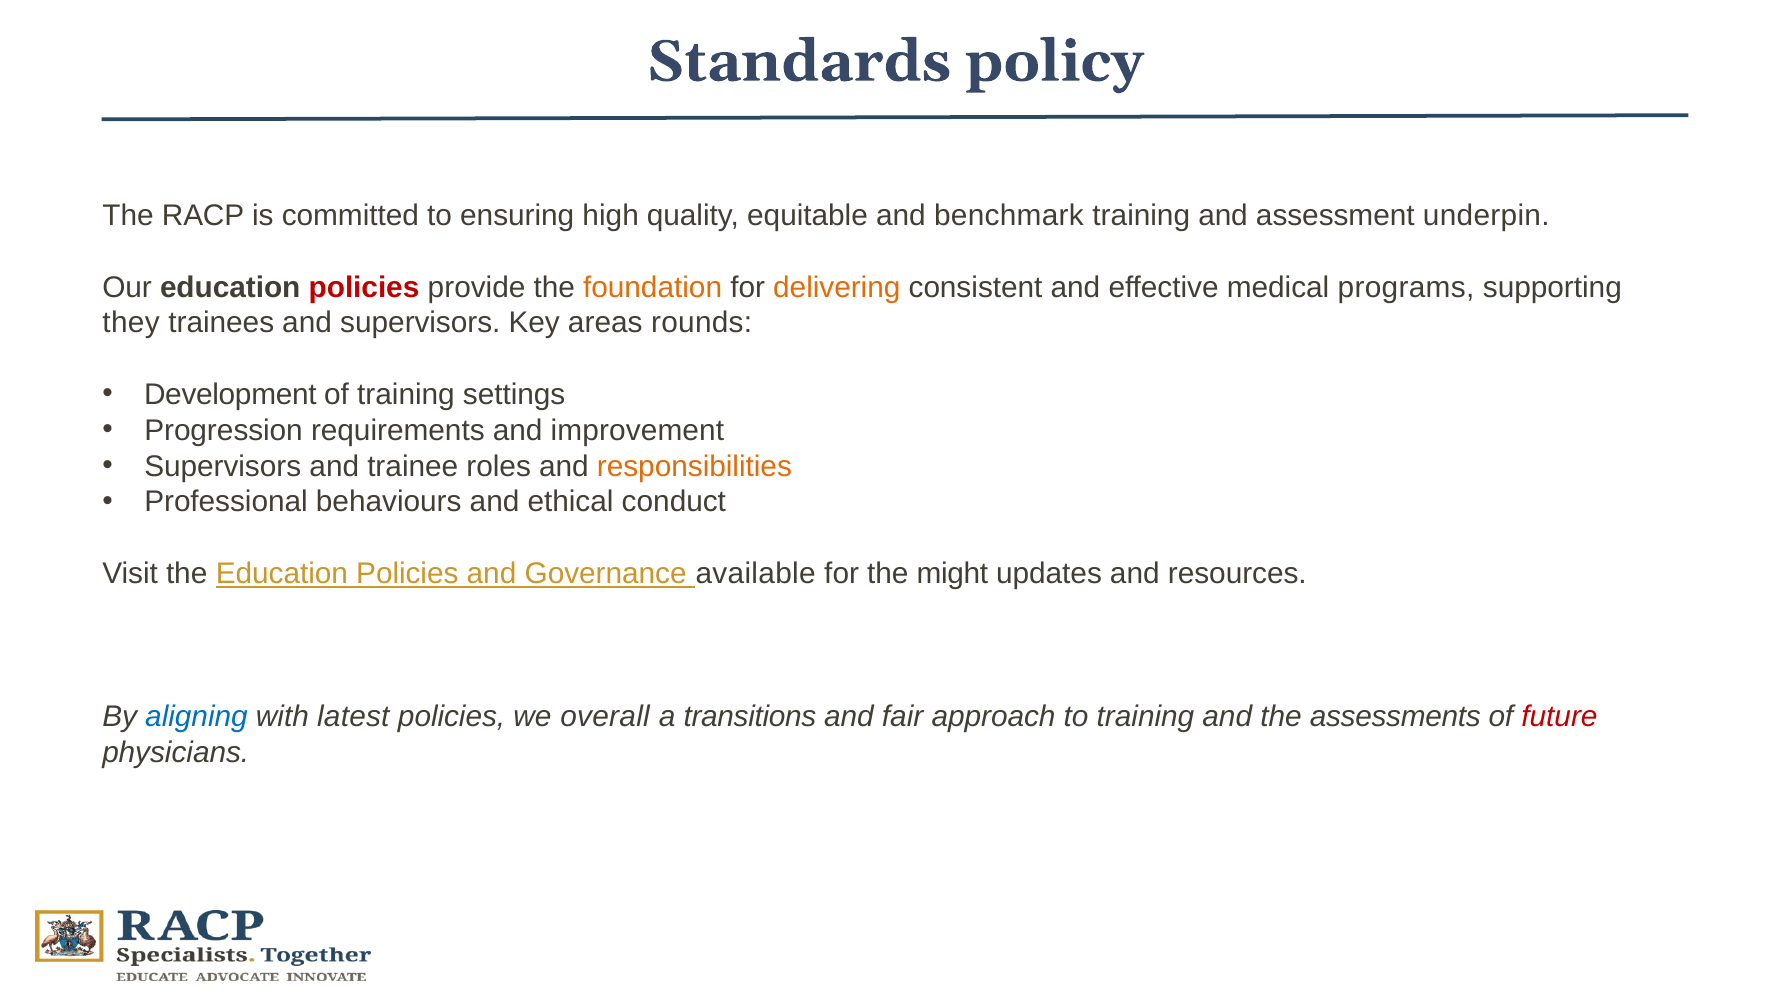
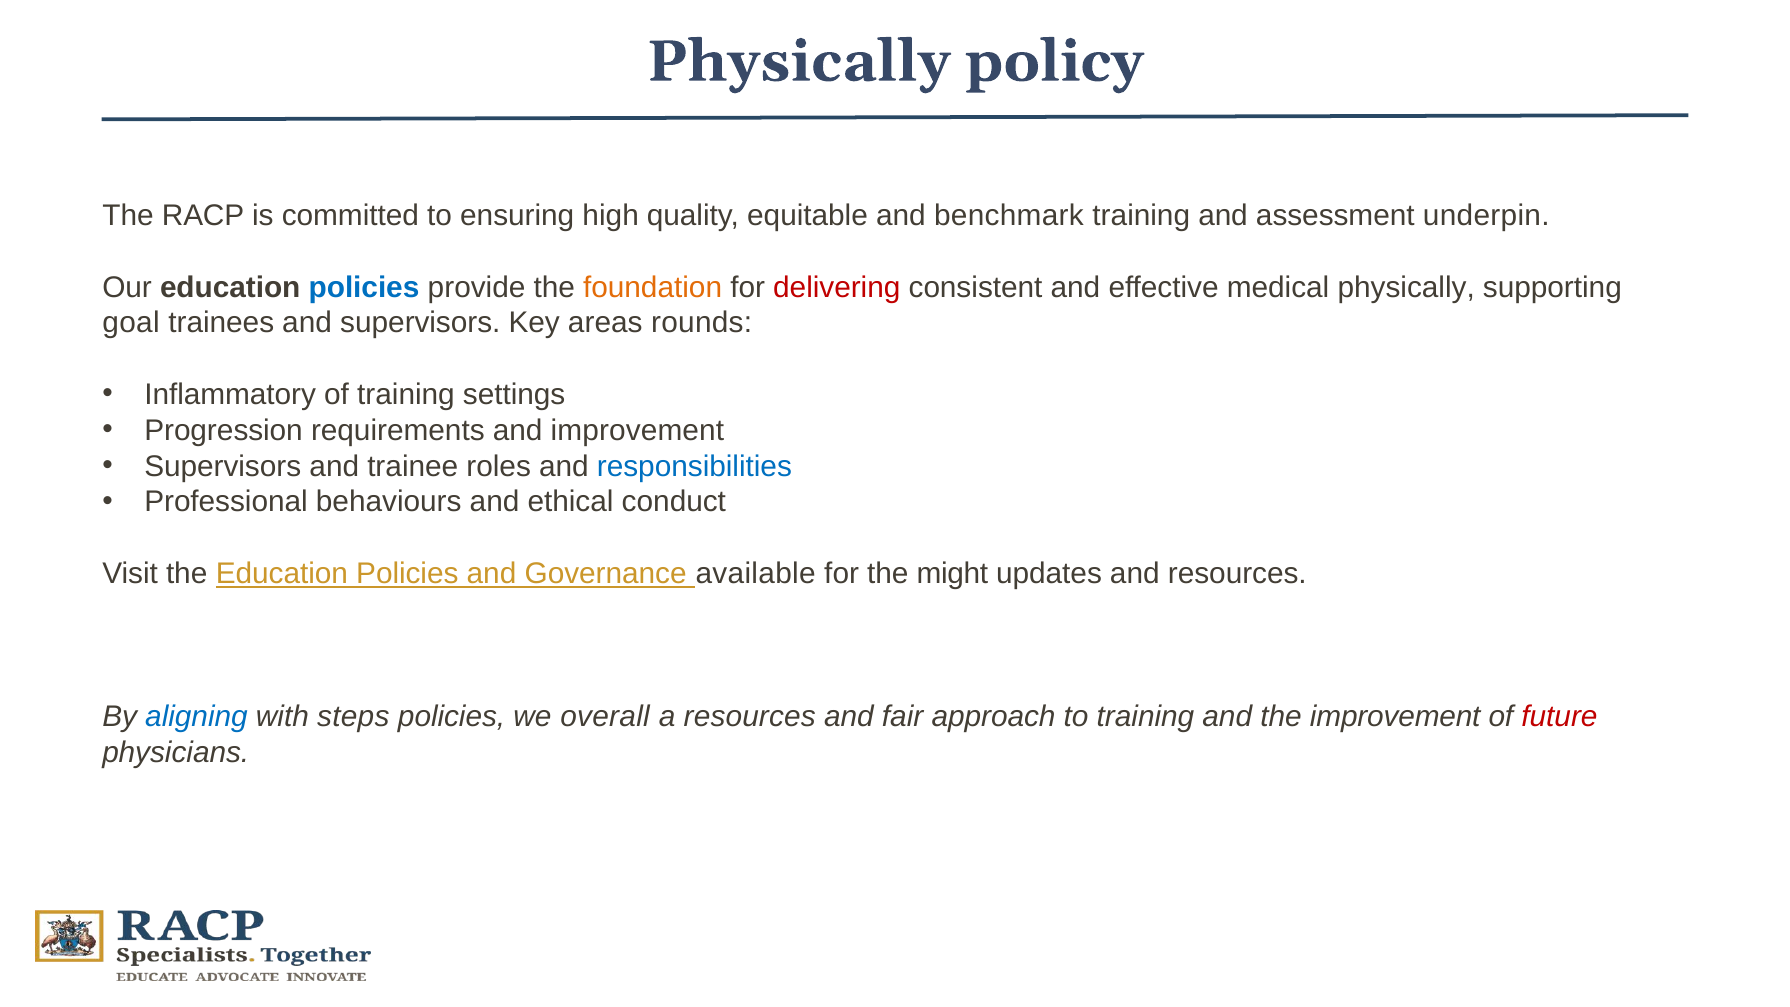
Standards: Standards -> Physically (799, 62)
policies colour: red -> blue (364, 287)
delivering colour: orange -> red (837, 287)
medical programs: programs -> physically (1406, 287)
they: they -> goal (131, 323)
Development: Development -> Inflammatory (230, 395)
responsibilities colour: orange -> blue (694, 466)
latest: latest -> steps (353, 717)
a transitions: transitions -> resources (750, 717)
the assessments: assessments -> improvement (1395, 717)
